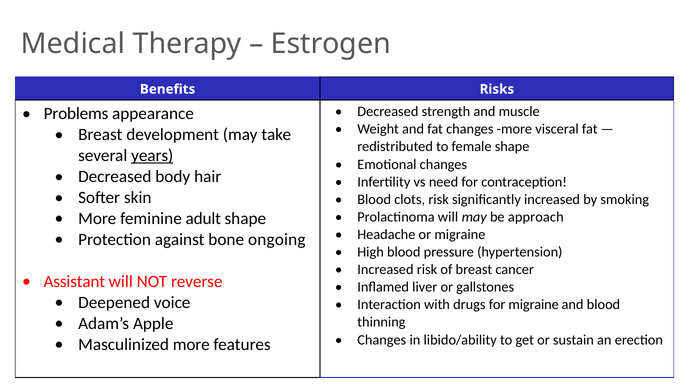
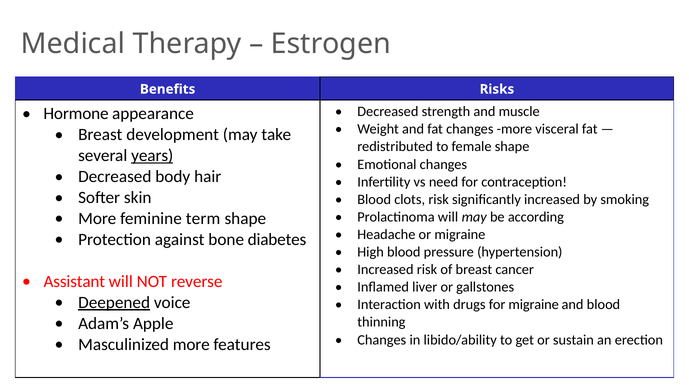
Problems: Problems -> Hormone (76, 114)
approach: approach -> according (536, 217)
adult: adult -> term (203, 219)
ongoing: ongoing -> diabetes (277, 240)
Deepened underline: none -> present (114, 303)
